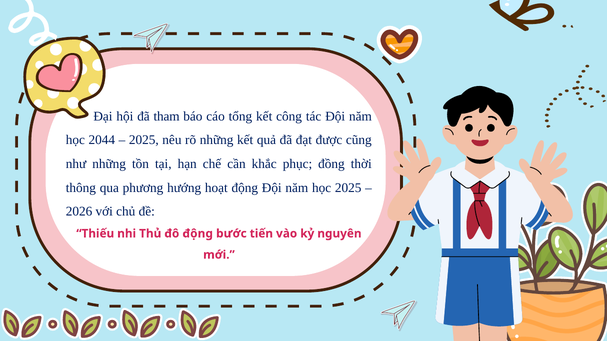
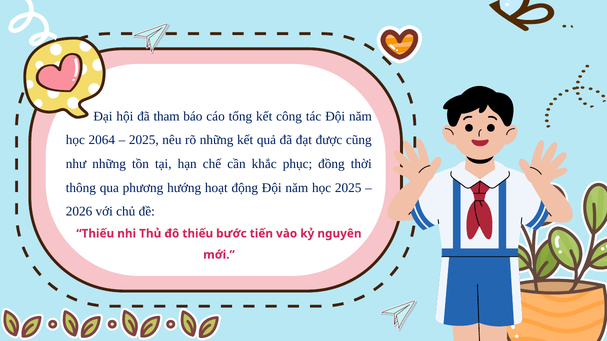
2044: 2044 -> 2064 (102, 140)
đô động: động -> thiếu (198, 234)
